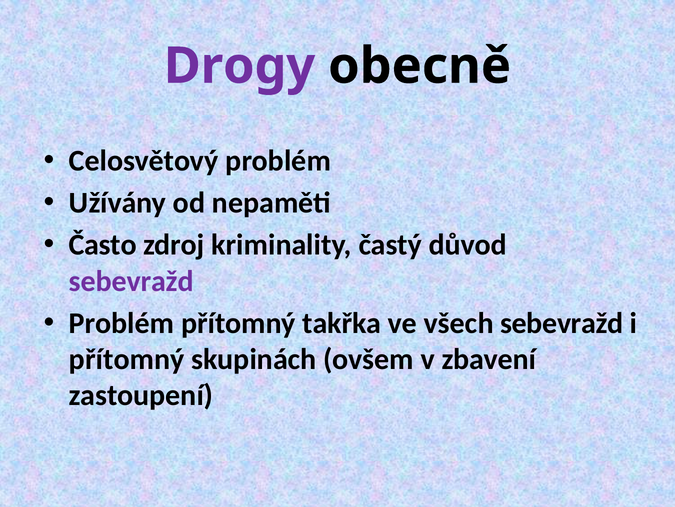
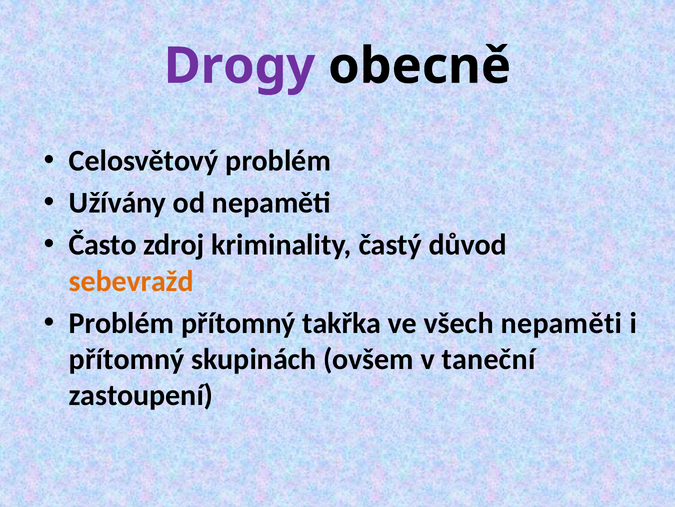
sebevražd colour: purple -> orange (131, 281)
všech sebevražd: sebevražd -> nepaměti (561, 323)
zbavení: zbavení -> taneční (489, 359)
